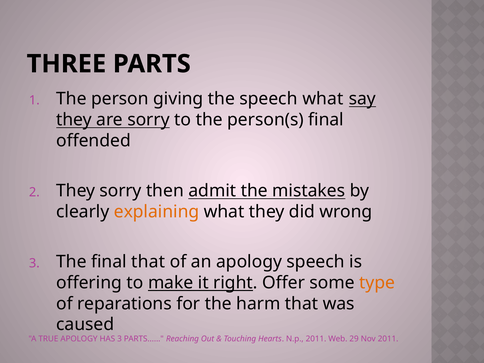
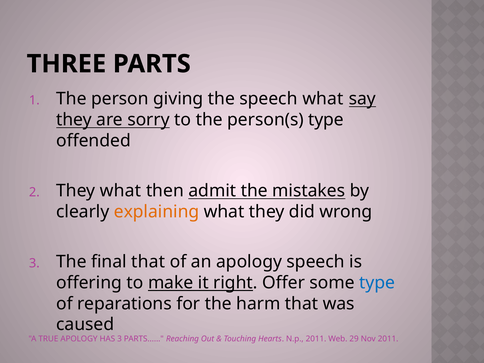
person(s final: final -> type (326, 120)
They sorry: sorry -> what (120, 191)
type colour: orange -> blue (377, 283)
